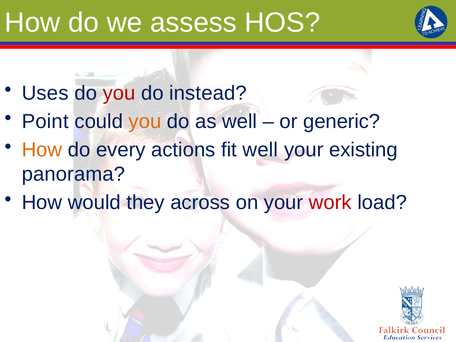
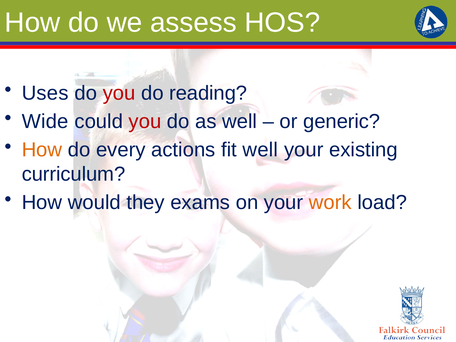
instead: instead -> reading (208, 93)
Point: Point -> Wide (45, 122)
you colour: orange -> red (145, 122)
panorama: panorama -> curriculum (74, 174)
across: across -> exams (200, 203)
work colour: red -> orange (330, 203)
